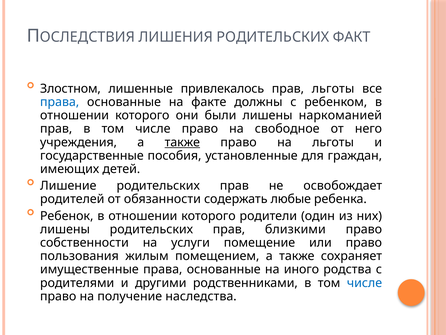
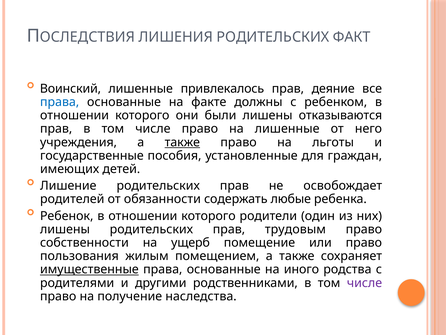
Злостном: Злостном -> Воинский (70, 89)
прав льготы: льготы -> деяние (333, 89)
наркоманией: наркоманией -> отказываются (340, 115)
на свободное: свободное -> лишенные (287, 129)
близкими: близкими -> трудовым (295, 229)
услуги: услуги -> ущерб (191, 242)
имущественные underline: none -> present (89, 269)
числе colour: blue -> purple (364, 283)
